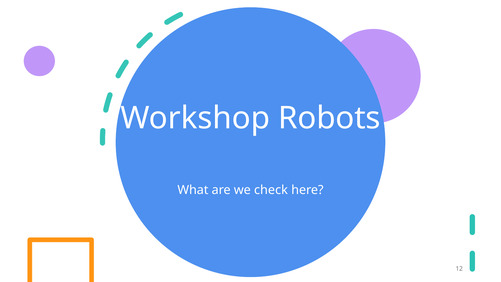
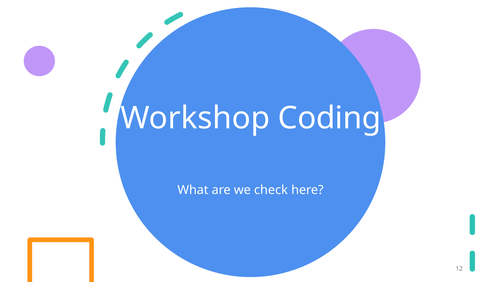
Robots: Robots -> Coding (329, 118)
